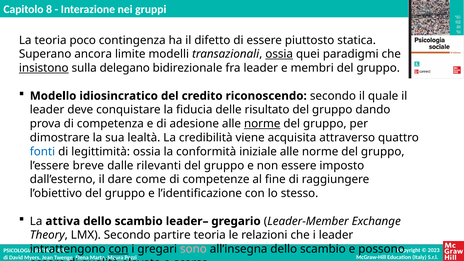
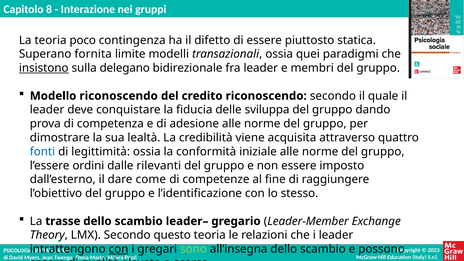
ancora: ancora -> fornita (93, 54)
ossia underline: present -> none (279, 54)
Modello idiosincratico: idiosincratico -> riconoscendo (119, 96)
risultato: risultato -> sviluppa (267, 110)
norme underline: present -> none (262, 124)
breve: breve -> ordini (88, 166)
attiva: attiva -> trasse (63, 221)
partire: partire -> questo (172, 235)
sono colour: pink -> light green (193, 249)
